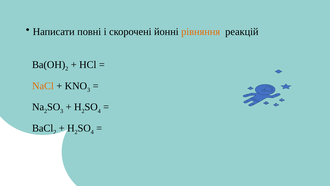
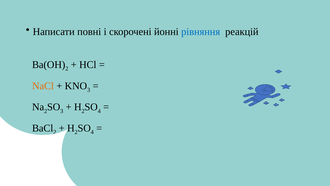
рівняння colour: orange -> blue (201, 32)
